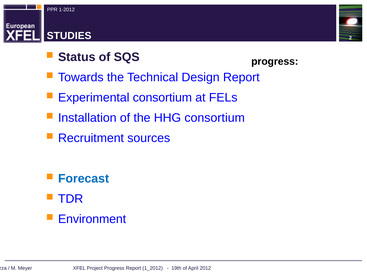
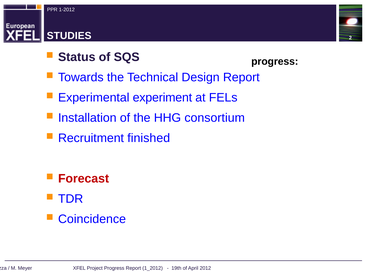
Experimental consortium: consortium -> experiment (162, 97)
sources: sources -> finished (149, 138)
Forecast colour: blue -> red (84, 178)
Environment: Environment -> Coincidence (92, 218)
